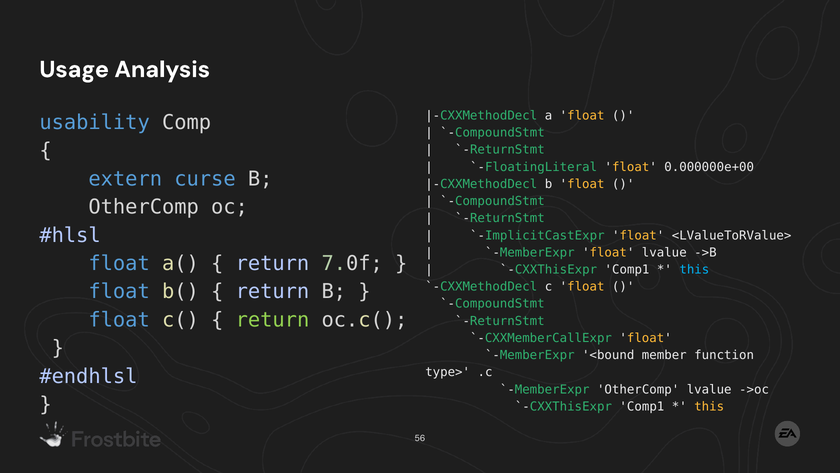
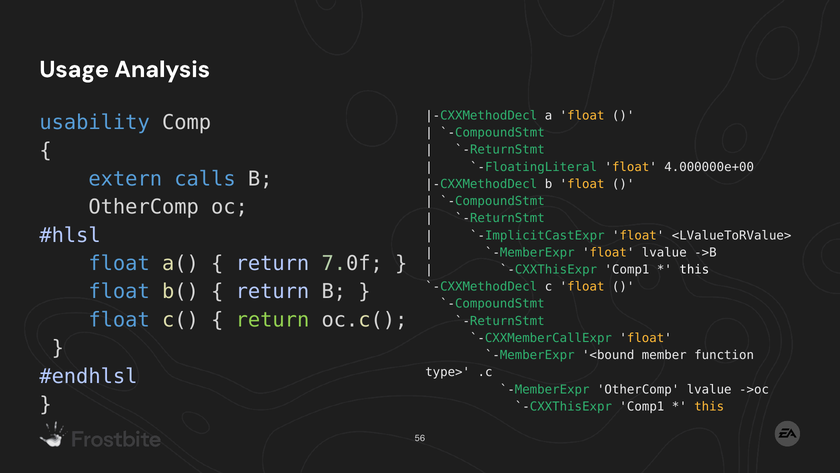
0.000000e+00: 0.000000e+00 -> 4.000000e+00 (709, 167)
curse: curse -> calls (205, 179)
this colour: light blue -> white (694, 269)
